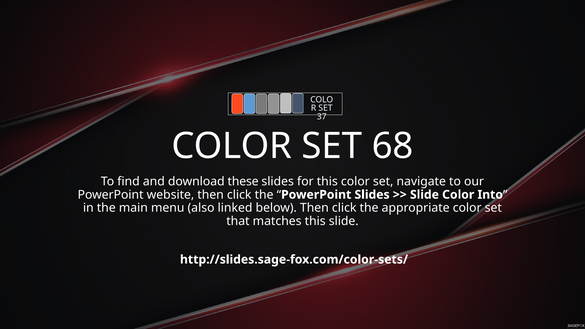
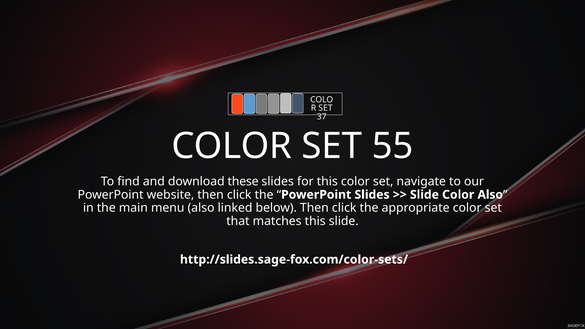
68: 68 -> 55 (393, 146)
Color Into: Into -> Also (490, 195)
